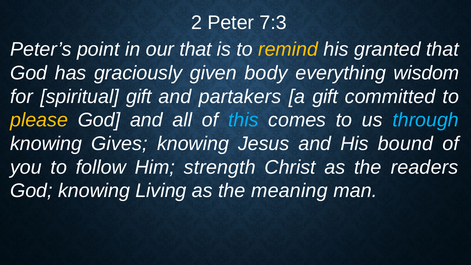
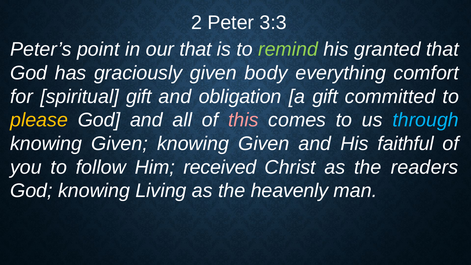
7:3: 7:3 -> 3:3 (273, 23)
remind colour: yellow -> light green (288, 49)
wisdom: wisdom -> comfort (426, 73)
partakers: partakers -> obligation (240, 97)
this colour: light blue -> pink (243, 120)
Gives: Gives -> Given (120, 144)
Jesus: Jesus -> Given (264, 144)
bound: bound -> faithful (406, 144)
strength: strength -> received (220, 167)
meaning: meaning -> heavenly (290, 191)
